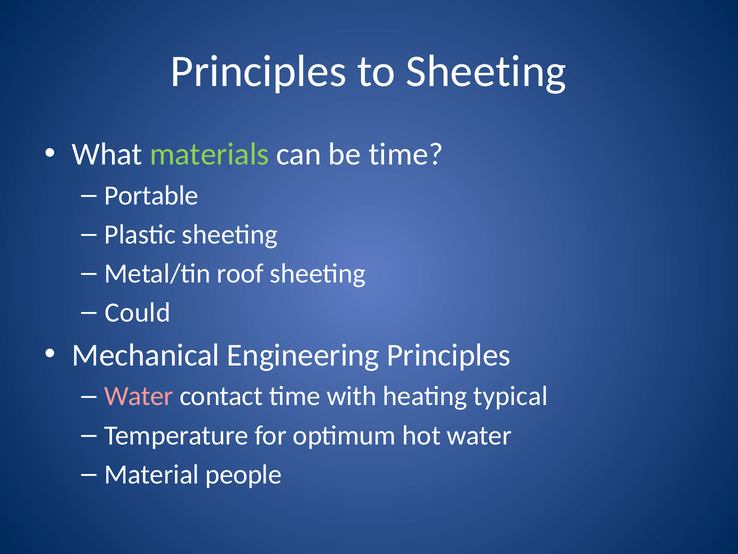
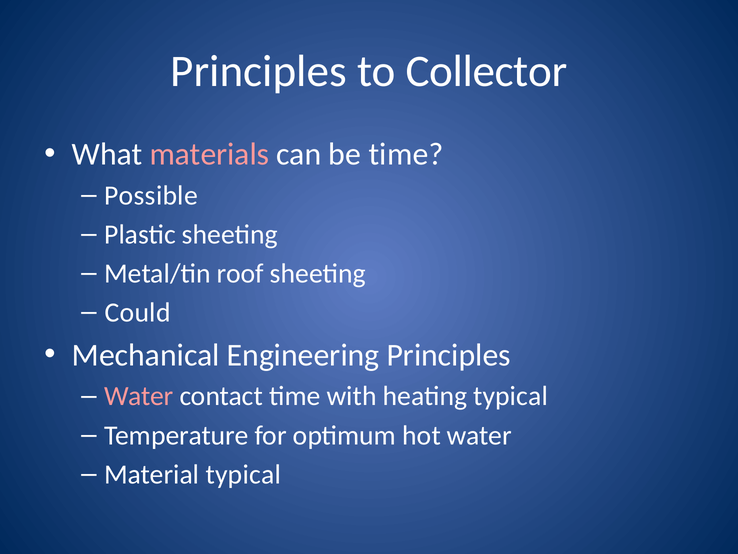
to Sheeting: Sheeting -> Collector (486, 71)
materials colour: light green -> pink (209, 154)
Portable: Portable -> Possible (151, 195)
Material people: people -> typical (243, 474)
